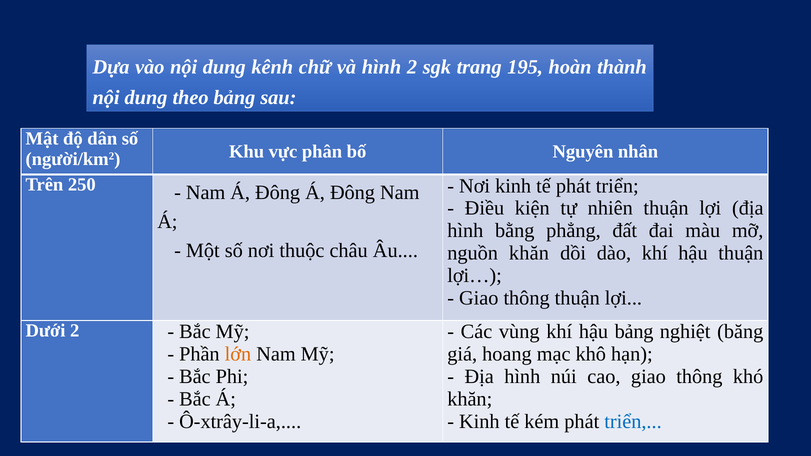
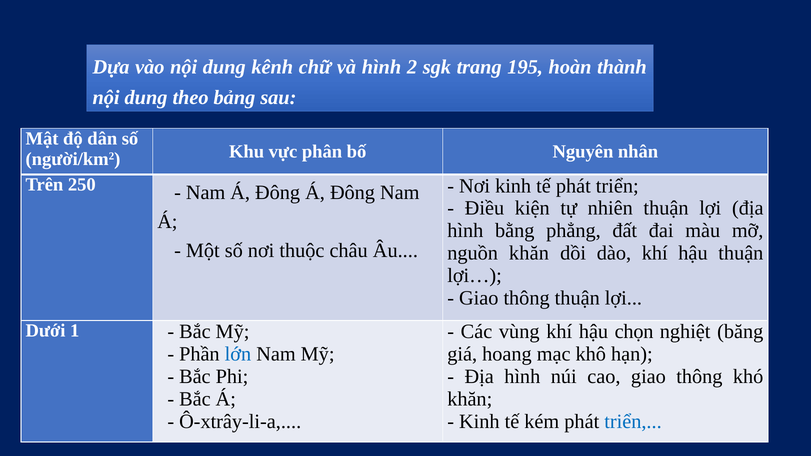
Dưới 2: 2 -> 1 (75, 331)
hậu bảng: bảng -> chọn (634, 332)
lớn colour: orange -> blue (238, 354)
